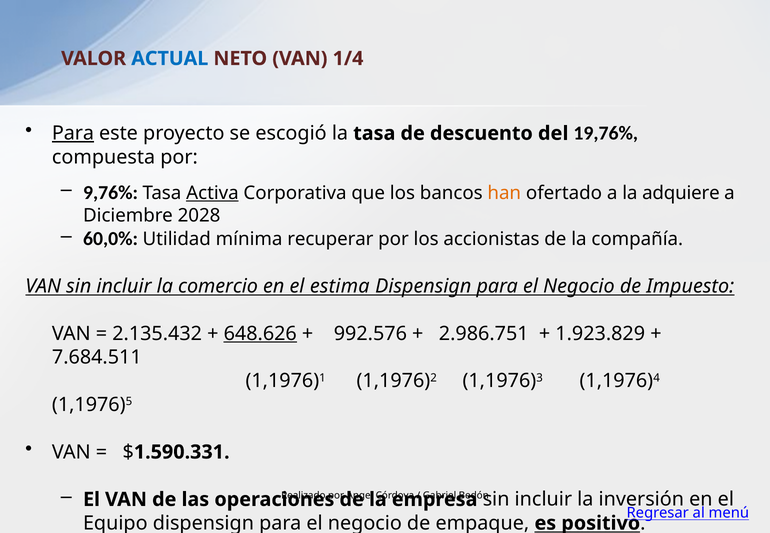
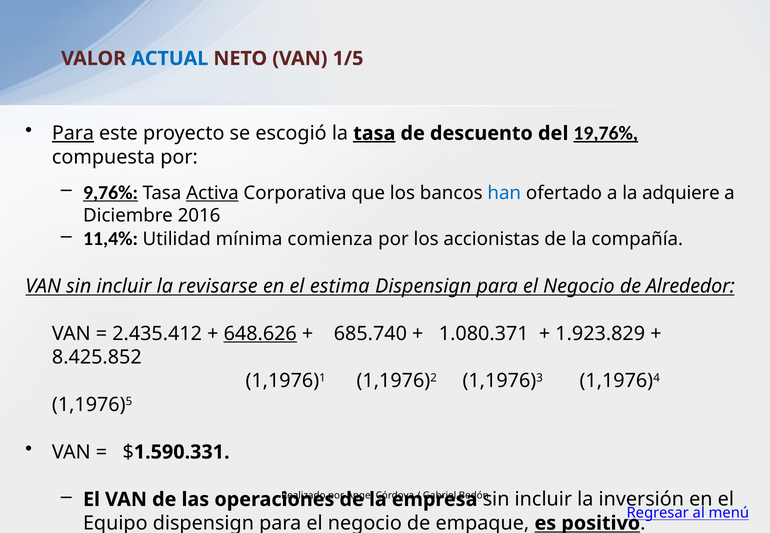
1/4: 1/4 -> 1/5 (348, 59)
tasa underline: none -> present (374, 133)
19,76% underline: none -> present (606, 133)
9,76% underline: none -> present (111, 193)
han colour: orange -> blue (504, 193)
2028: 2028 -> 2016 (199, 216)
60,0%: 60,0% -> 11,4% (111, 239)
recuperar: recuperar -> comienza (330, 239)
comercio: comercio -> revisarse (218, 286)
Impuesto: Impuesto -> Alrededor (690, 286)
2.135.432: 2.135.432 -> 2.435.412 (157, 334)
992.576: 992.576 -> 685.740 (370, 334)
2.986.751: 2.986.751 -> 1.080.371 (484, 334)
7.684.511: 7.684.511 -> 8.425.852 (97, 357)
